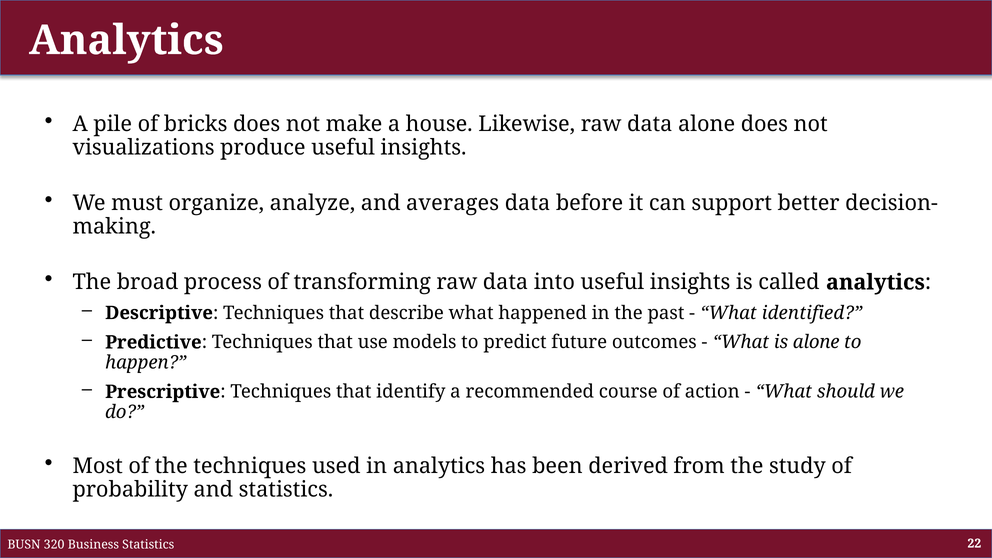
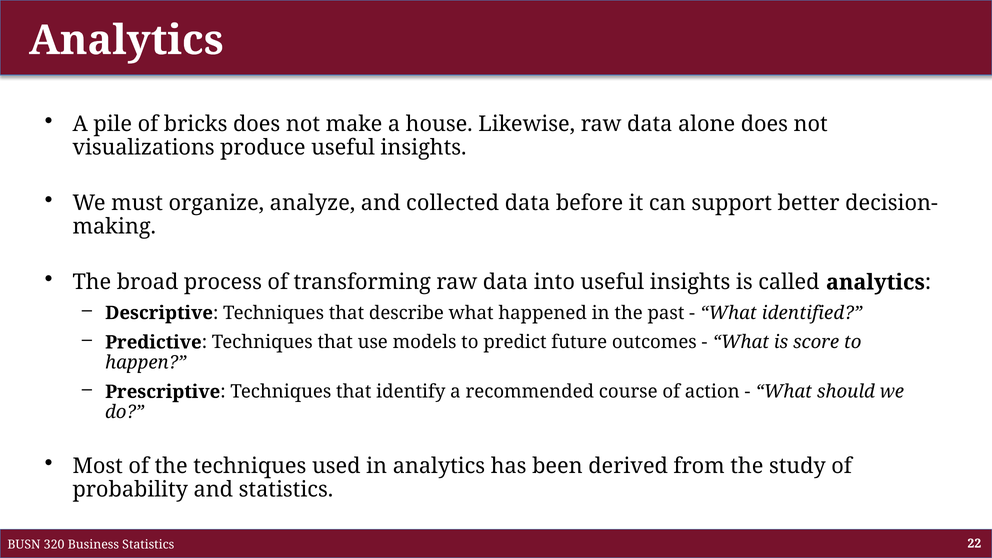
averages: averages -> collected (453, 203)
is alone: alone -> score (816, 342)
